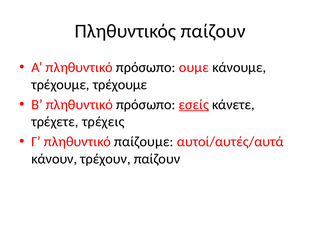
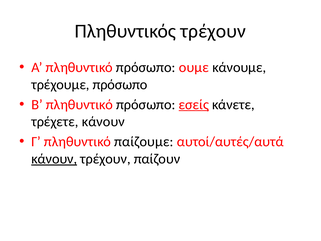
Πληθυντικός παίζουν: παίζουν -> τρέχουν (213, 31)
τρέχουμε τρέχουμε: τρέχουμε -> πρόσωπο (120, 84)
τρέχετε τρέχεις: τρέχεις -> κάνουν (103, 122)
κάνουν underline: none -> present (54, 159)
